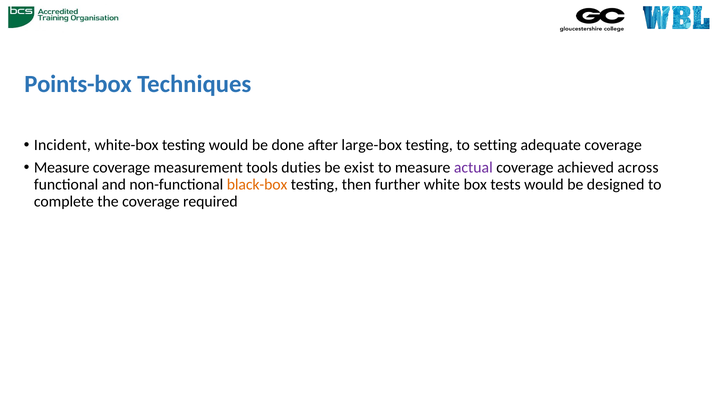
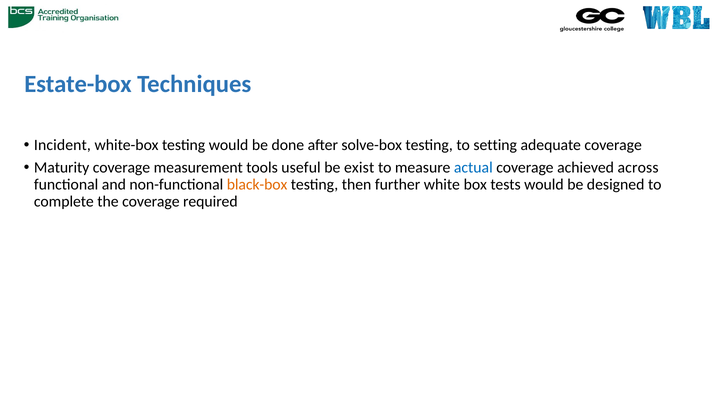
Points-box: Points-box -> Estate-box (78, 84)
large-box: large-box -> solve-box (372, 145)
Measure: Measure -> Maturity (62, 168)
duties: duties -> useful (301, 168)
actual colour: purple -> blue (473, 168)
